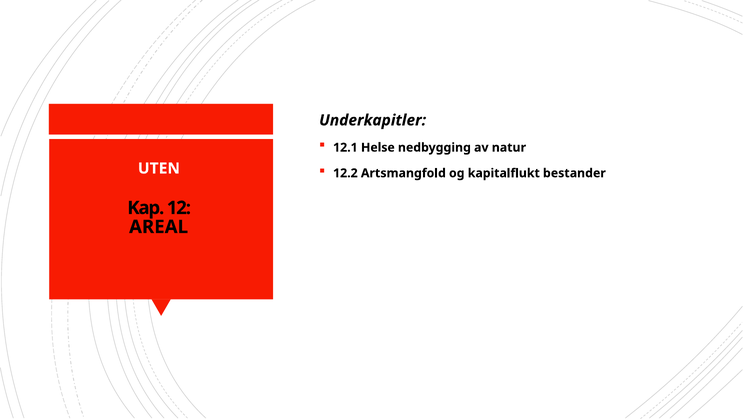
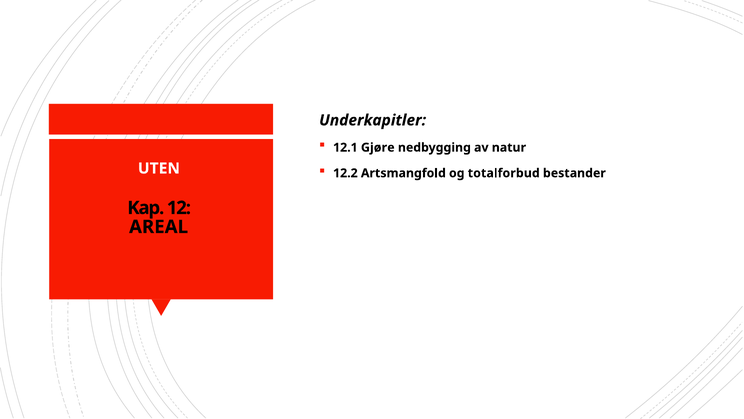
Helse: Helse -> Gjøre (378, 147)
kapitalflukt: kapitalflukt -> totalforbud (504, 173)
